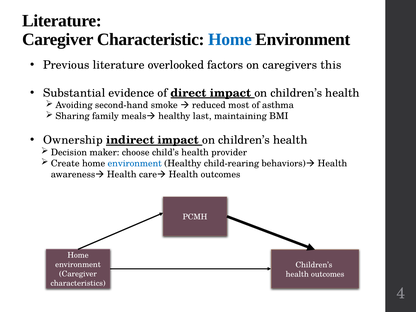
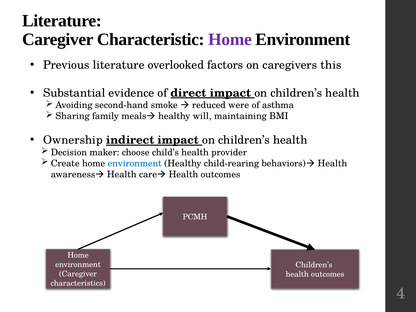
Home colour: blue -> purple (230, 39)
most: most -> were (239, 105)
last: last -> will (202, 116)
